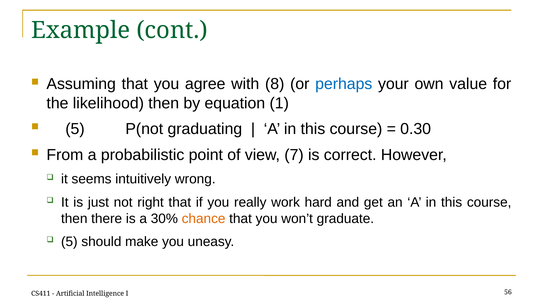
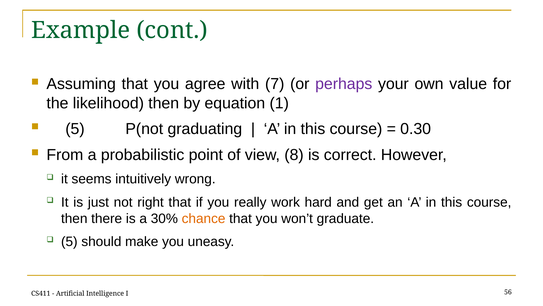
8: 8 -> 7 (275, 84)
perhaps colour: blue -> purple (344, 84)
7: 7 -> 8 (294, 155)
